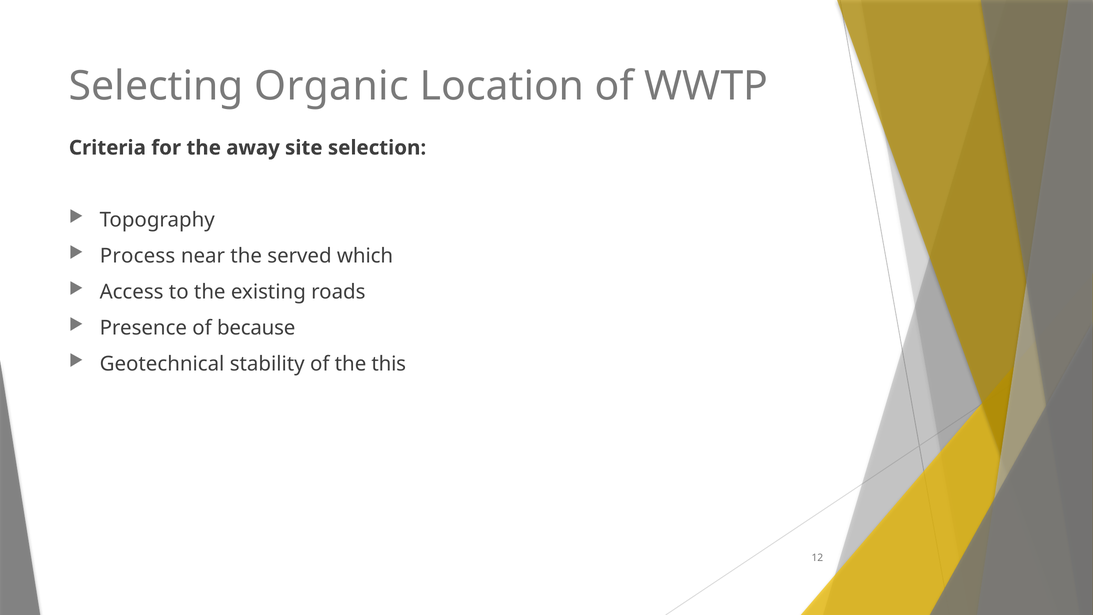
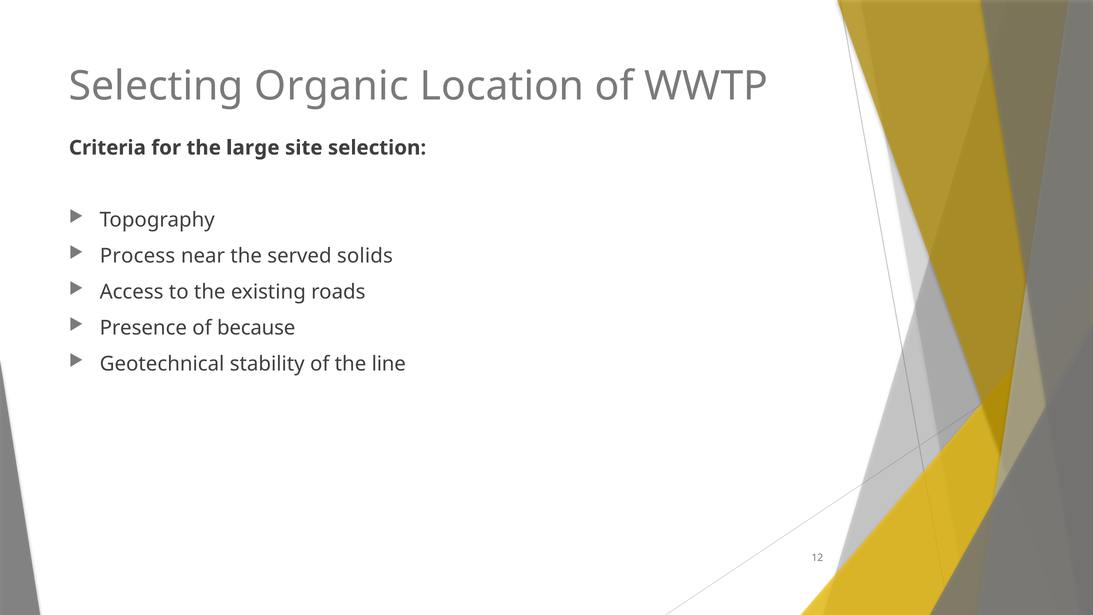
away: away -> large (253, 148)
which: which -> solids (365, 256)
this: this -> line (389, 364)
